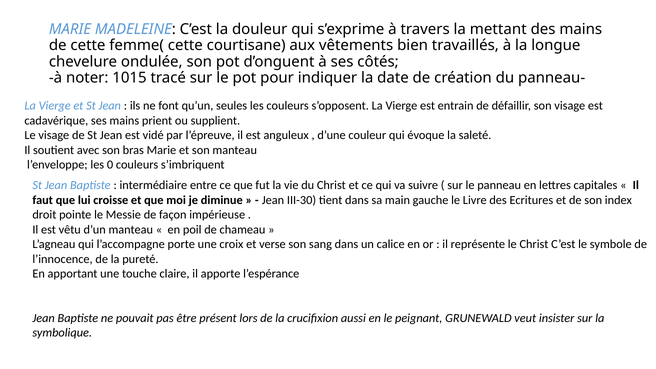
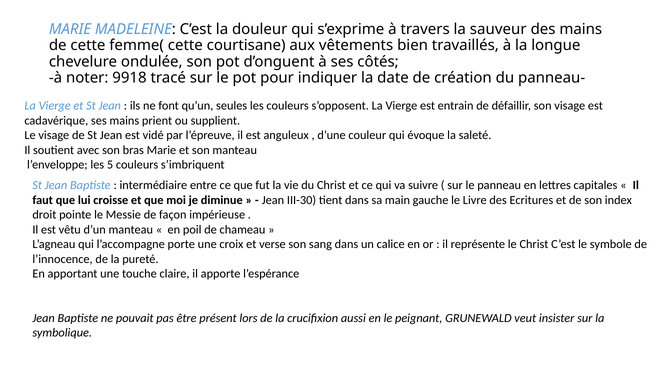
mettant: mettant -> sauveur (498, 29)
1015: 1015 -> 9918 (130, 78)
0: 0 -> 5 (110, 165)
